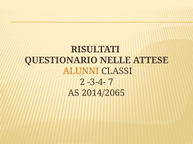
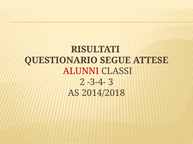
NELLE: NELLE -> SEGUE (115, 61)
ALUNNI colour: orange -> red (81, 72)
7: 7 -> 3 (111, 82)
2014/2065: 2014/2065 -> 2014/2018 (103, 93)
